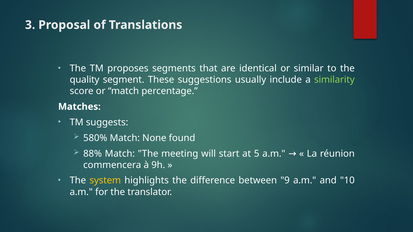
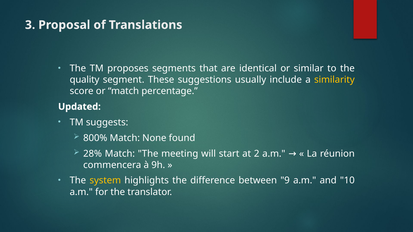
similarity colour: light green -> yellow (334, 80)
Matches: Matches -> Updated (79, 107)
580%: 580% -> 800% (95, 138)
88%: 88% -> 28% (93, 154)
5: 5 -> 2 (257, 154)
